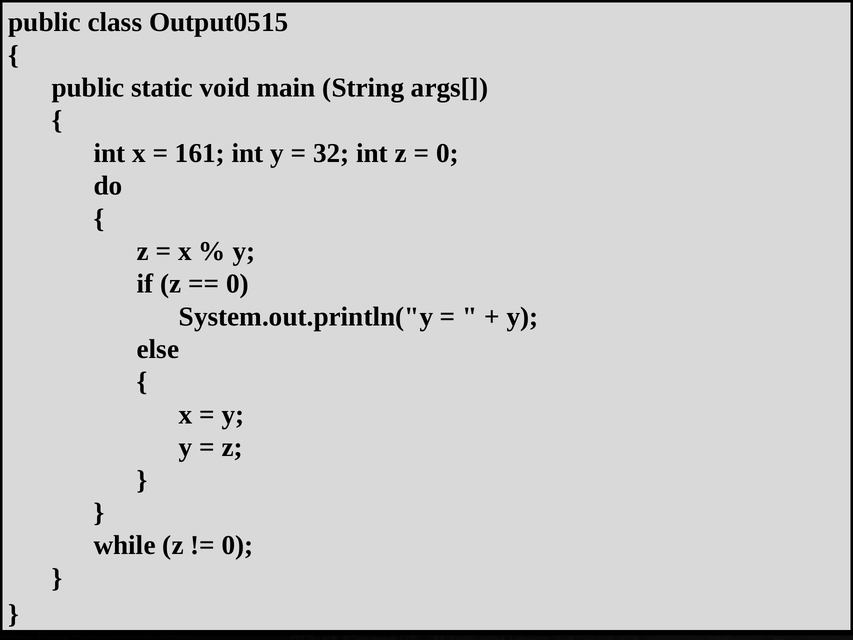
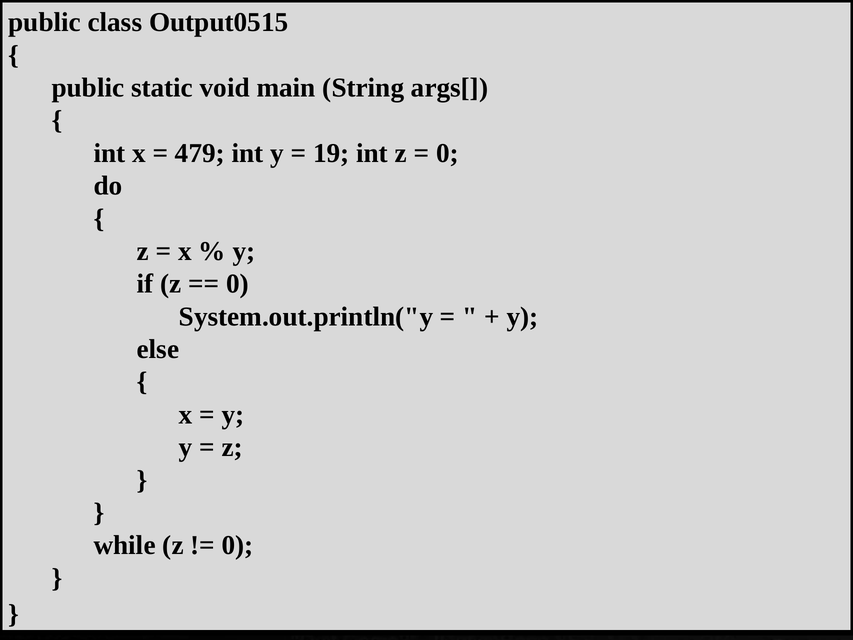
161: 161 -> 479 (200, 153)
32: 32 -> 19 (331, 153)
